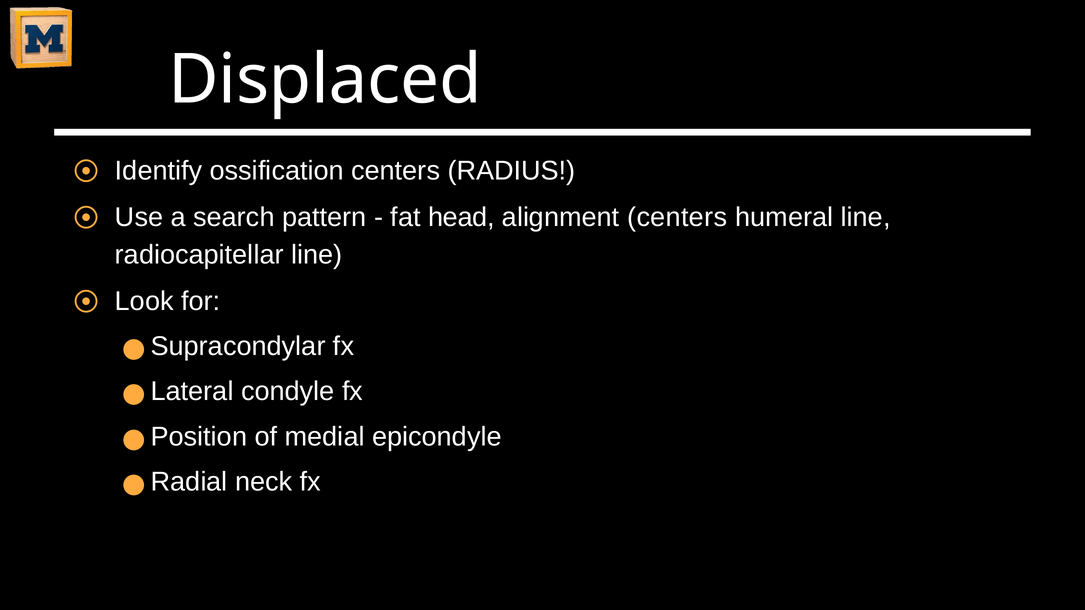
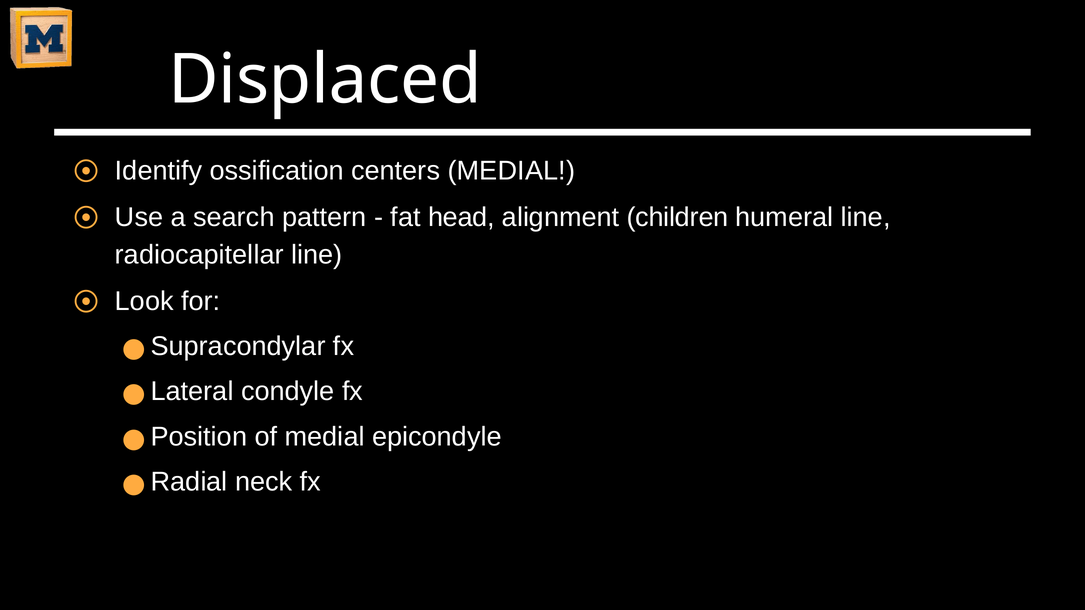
centers RADIUS: RADIUS -> MEDIAL (511, 171)
alignment centers: centers -> children (677, 217)
